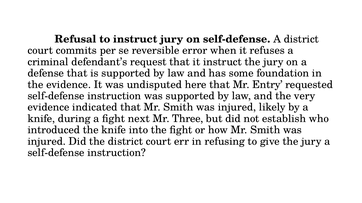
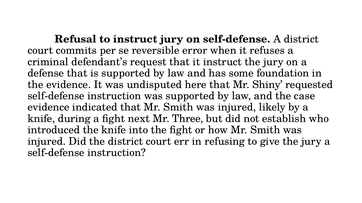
Entry: Entry -> Shiny (268, 85)
very: very -> case (305, 96)
